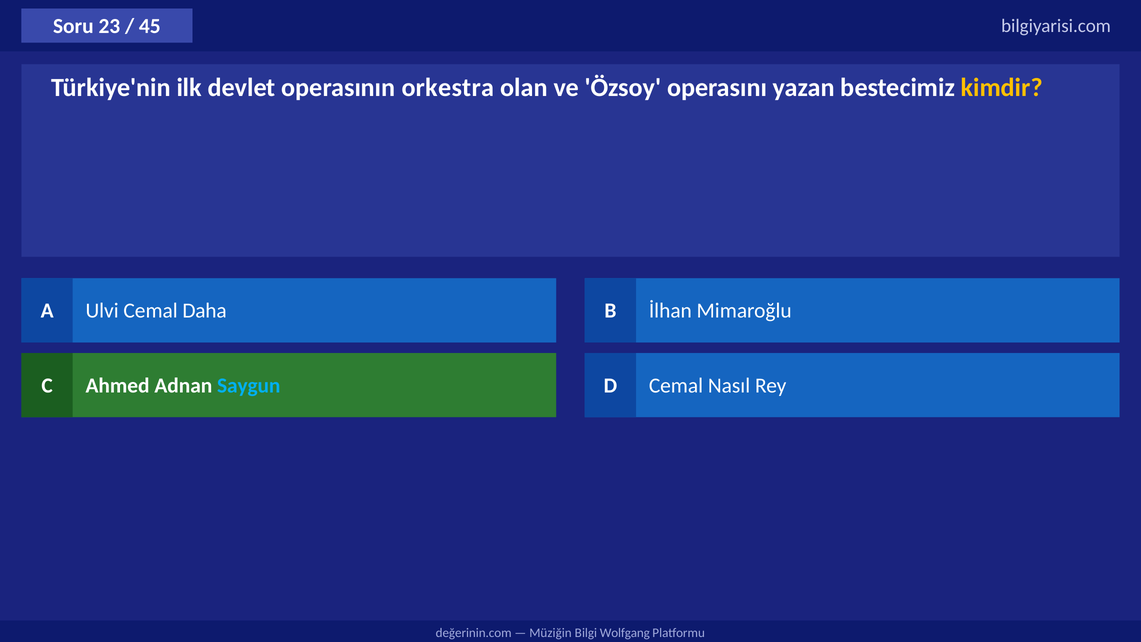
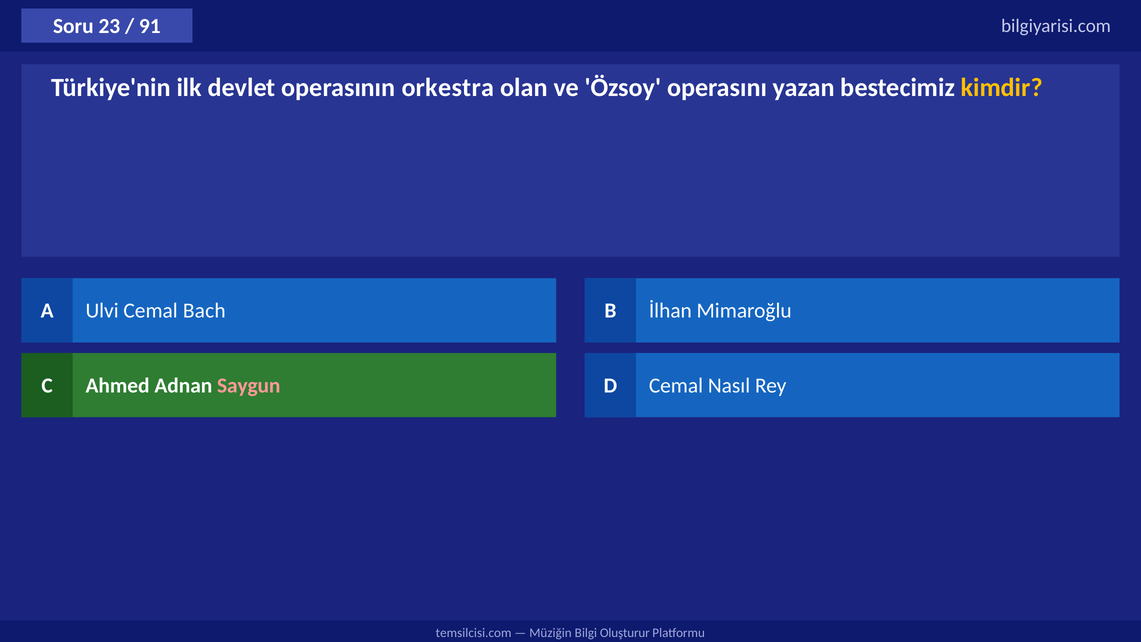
45: 45 -> 91 (150, 26)
Daha: Daha -> Bach (204, 311)
Saygun colour: light blue -> pink (249, 385)
değerinin.com: değerinin.com -> temsilcisi.com (474, 633)
Wolfgang: Wolfgang -> Oluşturur (625, 633)
